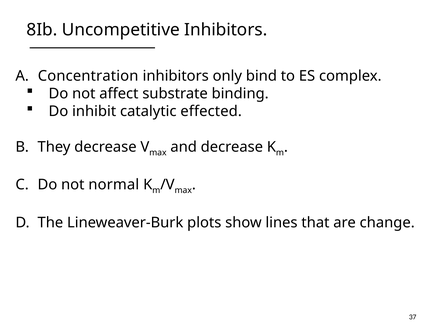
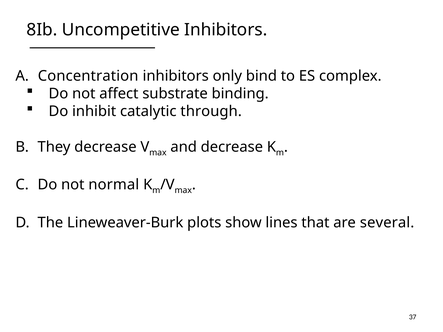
effected: effected -> through (211, 111)
change: change -> several (387, 223)
